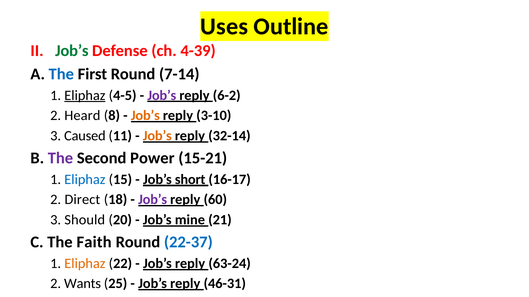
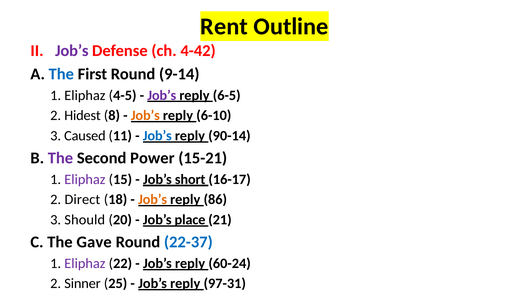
Uses: Uses -> Rent (224, 26)
Job’s colour: green -> purple (72, 51)
4-39: 4-39 -> 4-42 (198, 51)
7-14: 7-14 -> 9-14 (179, 74)
Eliphaz underline: present -> none (85, 95)
6-2: 6-2 -> 6-5 (227, 95)
Heard: Heard -> Hidest (83, 116)
3-10: 3-10 -> 6-10 (214, 116)
Job’s colour: orange -> blue (157, 136)
32-14: 32-14 -> 90-14 (229, 136)
Eliphaz colour: blue -> purple (85, 180)
Job’s colour: purple -> orange (153, 200)
60: 60 -> 86 (215, 200)
mine: mine -> place (190, 220)
Faith: Faith -> Gave (94, 242)
Eliphaz colour: orange -> purple (85, 264)
63-24: 63-24 -> 60-24 (230, 264)
Wants: Wants -> Sinner (83, 284)
46-31: 46-31 -> 97-31 (225, 284)
